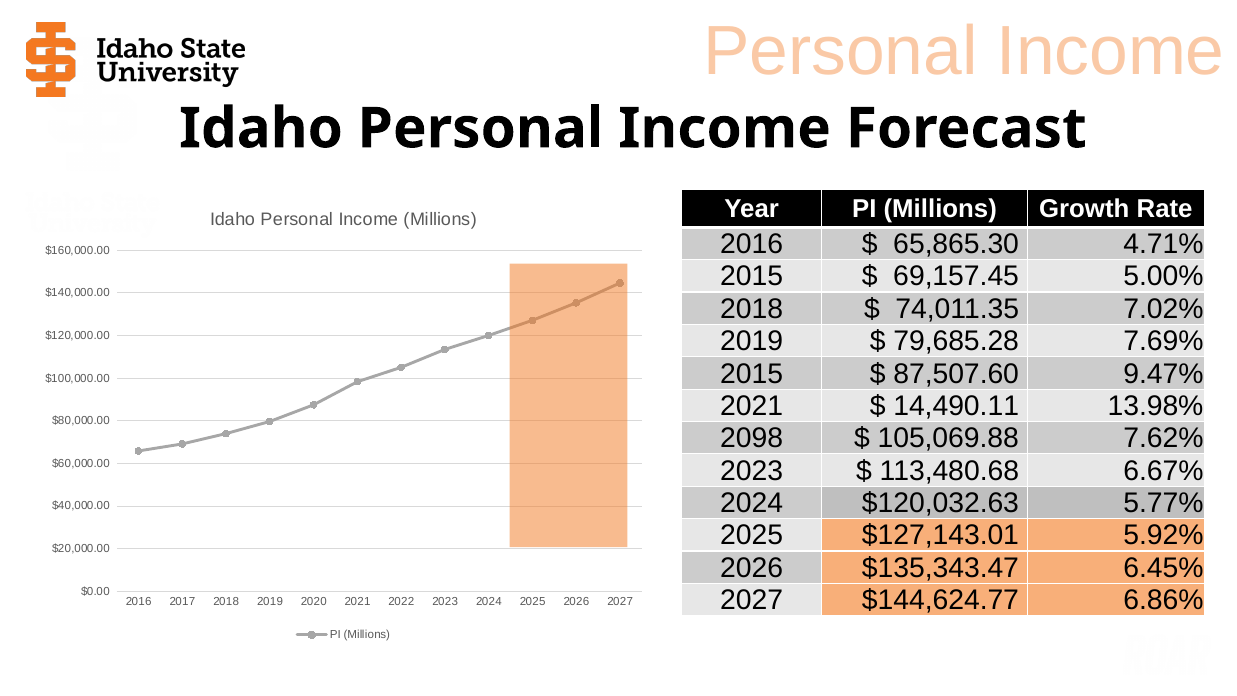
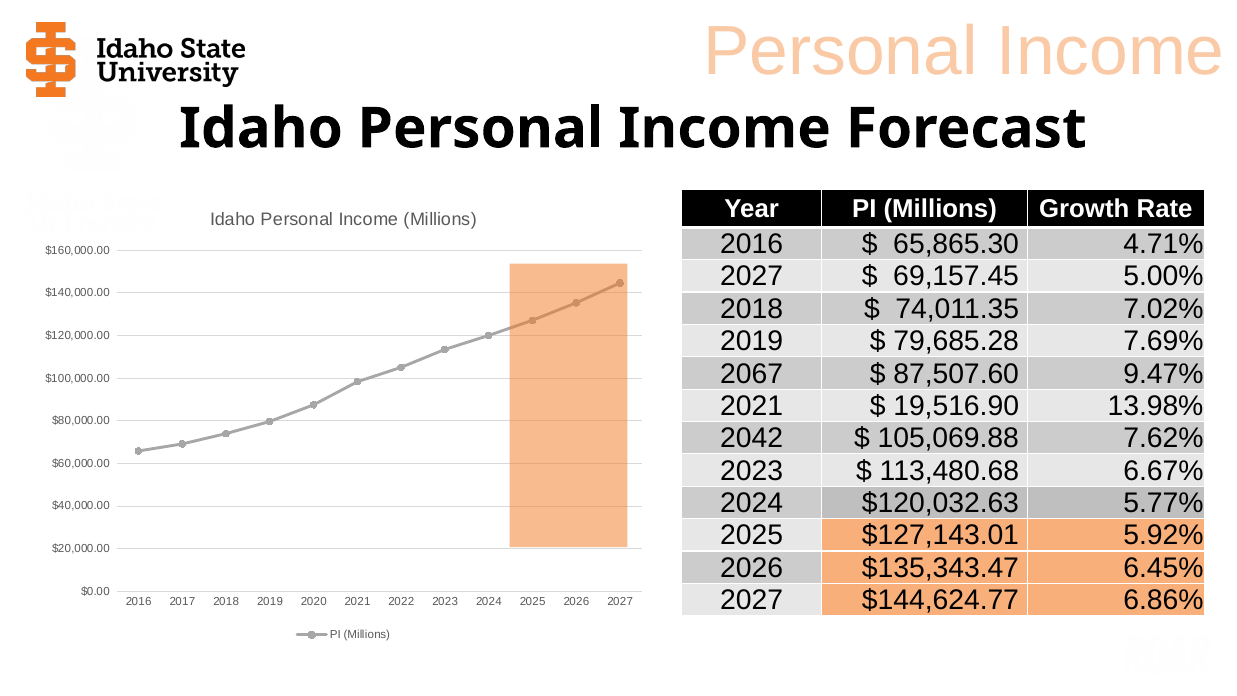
2015: 2015 -> 2027 (752, 277)
2015: 2015 -> 2067 (752, 374)
14,490.11: 14,490.11 -> 19,516.90 (956, 406)
2098: 2098 -> 2042 (752, 438)
